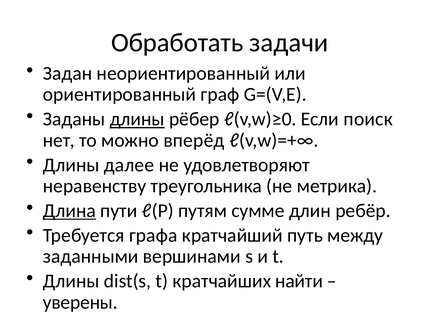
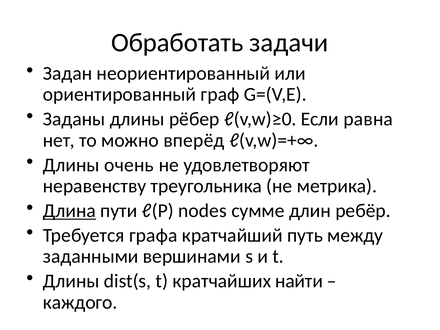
длины underline: present -> none (137, 119)
поиск: поиск -> равна (368, 119)
далее: далее -> очень (129, 165)
путям: путям -> nodes (202, 211)
уверены: уверены -> каждого (80, 302)
